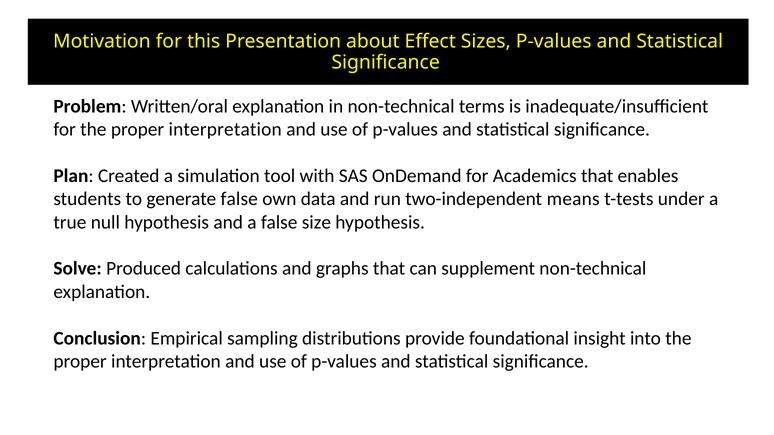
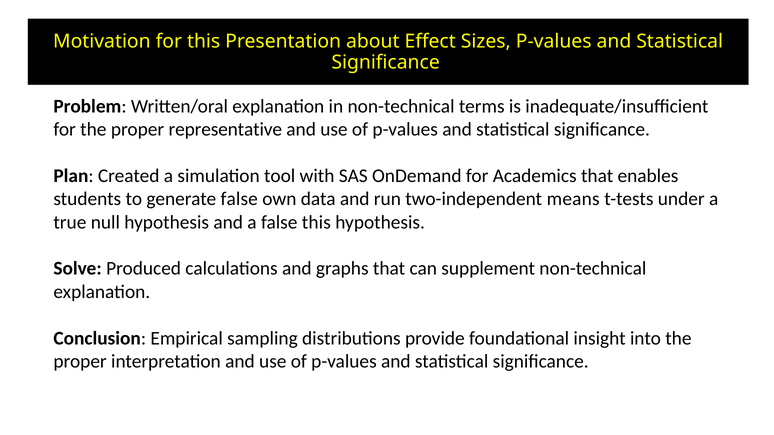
for the proper interpretation: interpretation -> representative (225, 129)
false size: size -> this (316, 222)
